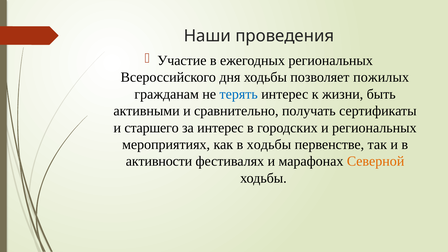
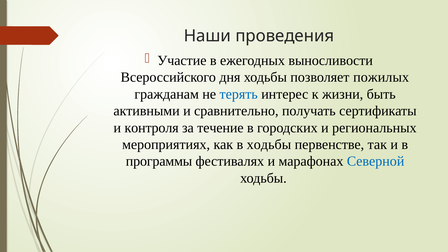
ежегодных региональных: региональных -> выносливости (331, 61)
старшего: старшего -> контроля (152, 128)
за интерес: интерес -> течение (220, 128)
активности: активности -> программы (159, 161)
Северной colour: orange -> blue (376, 161)
